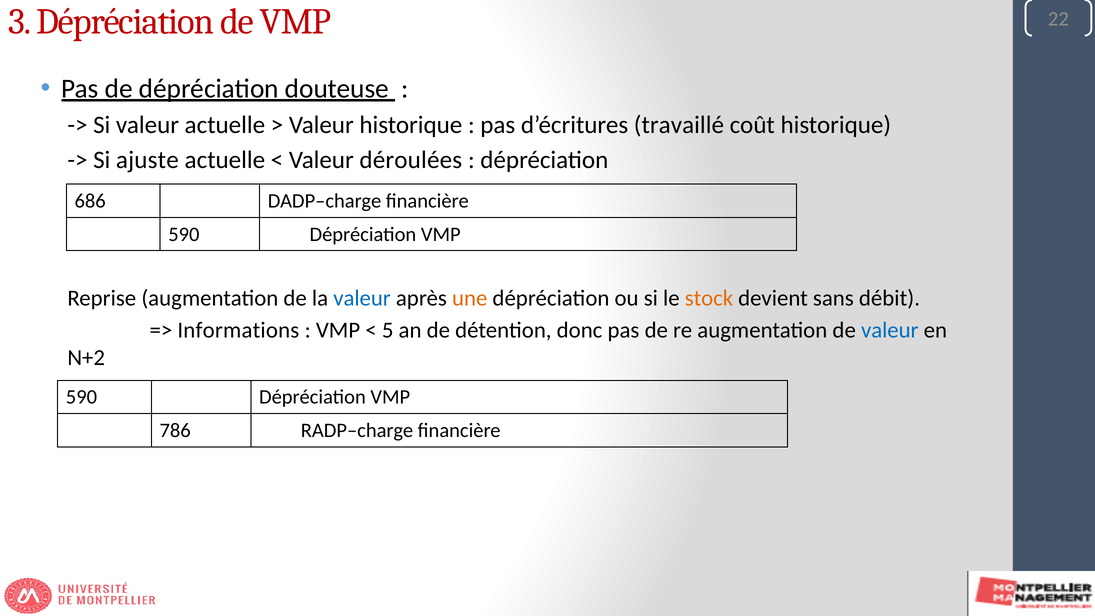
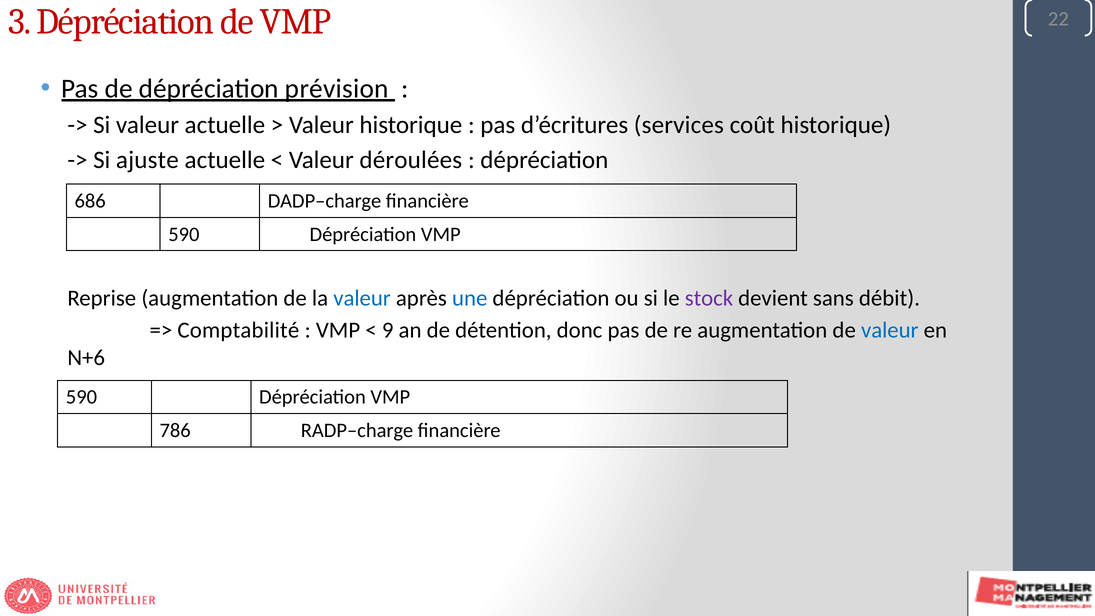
douteuse: douteuse -> prévision (337, 89)
travaillé: travaillé -> services (679, 125)
une colour: orange -> blue (470, 298)
stock colour: orange -> purple (709, 298)
Informations: Informations -> Comptabilité (238, 330)
5: 5 -> 9 (388, 330)
N+2: N+2 -> N+6 (86, 358)
